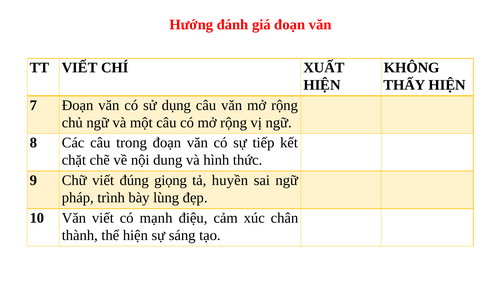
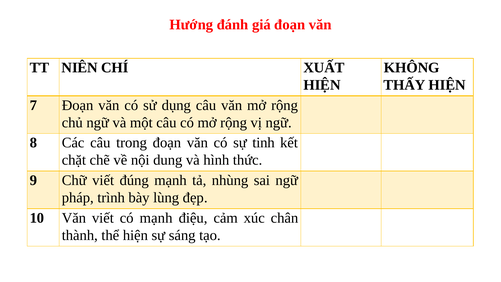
TT VIẾT: VIẾT -> NIÊN (80, 68)
tiếp: tiếp -> tinh (264, 143)
đúng giọng: giọng -> mạnh (170, 180)
huyền: huyền -> nhùng (230, 180)
